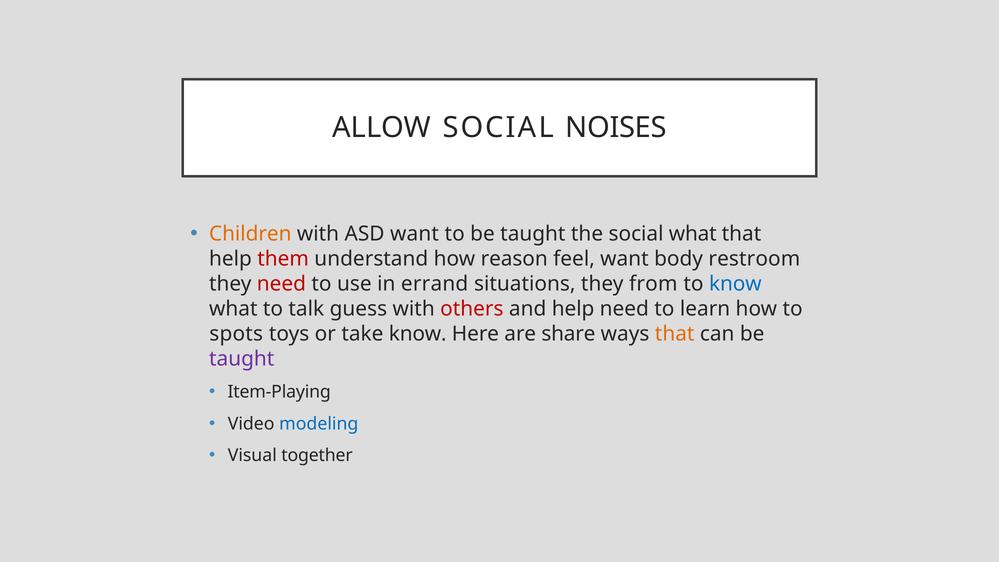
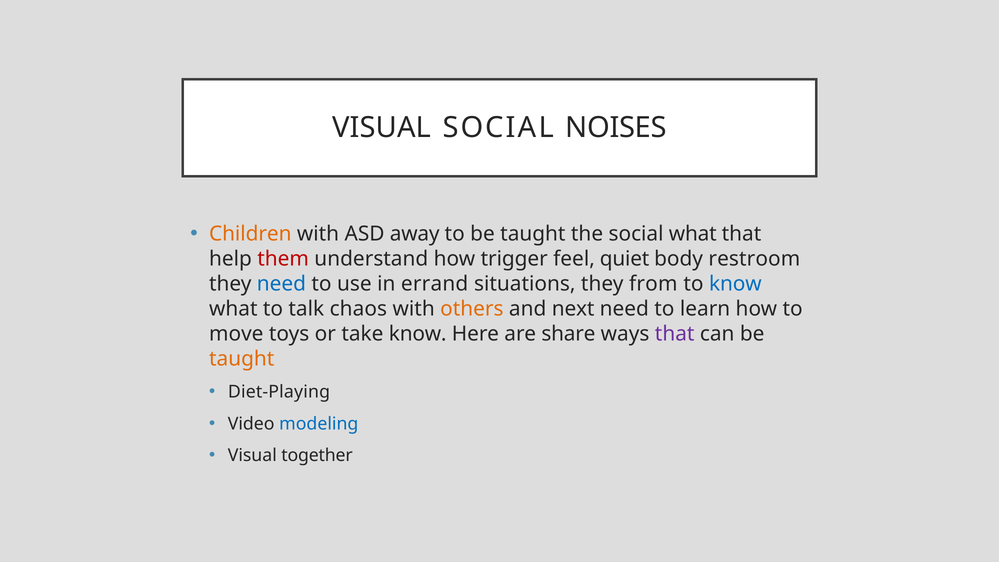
ALLOW: ALLOW -> VISUAL (382, 128)
ASD want: want -> away (415, 234)
reason: reason -> trigger (514, 259)
feel want: want -> quiet (625, 259)
need colour: red -> blue (281, 284)
guess: guess -> chaos (358, 309)
others colour: red -> orange (472, 309)
and help: help -> next (573, 309)
spots: spots -> move (236, 334)
that colour: orange -> purple (675, 334)
taught colour: purple -> orange (242, 359)
Item-Playing: Item-Playing -> Diet-Playing (279, 392)
